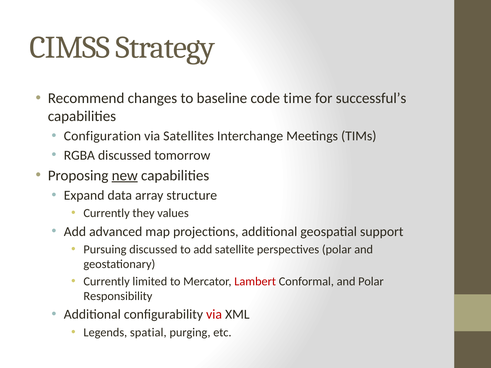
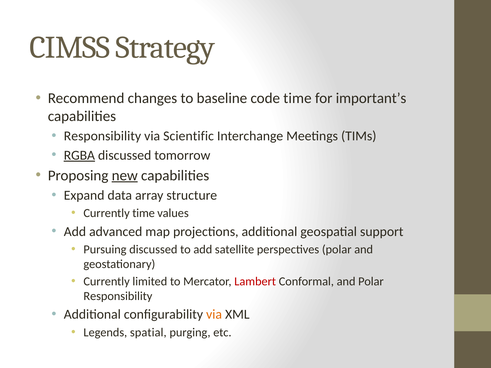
successful’s: successful’s -> important’s (371, 98)
Configuration: Configuration -> Responsibility (102, 136)
Satellites: Satellites -> Scientific (189, 136)
RGBA underline: none -> present (79, 155)
Currently they: they -> time (144, 213)
via colour: red -> orange (214, 315)
